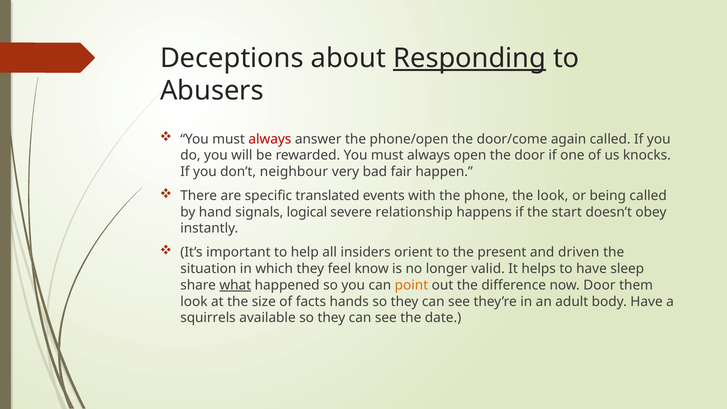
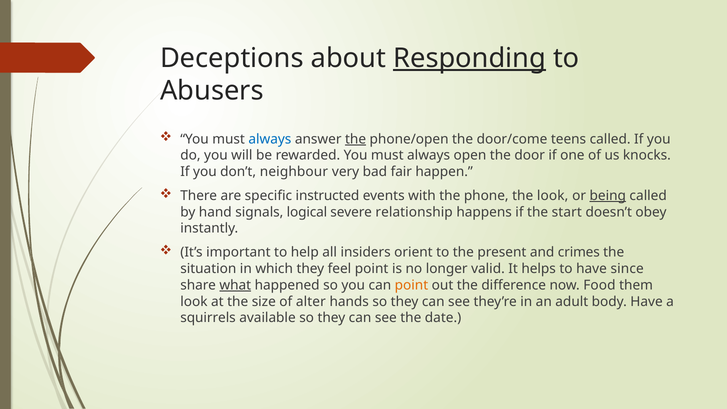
always colour: red -> blue (270, 139)
the underline: none -> present (356, 139)
again: again -> teens (569, 139)
translated: translated -> instructed (327, 196)
being underline: none -> present (608, 196)
driven: driven -> crimes (579, 252)
feel know: know -> point (372, 269)
sleep: sleep -> since (627, 269)
now Door: Door -> Food (599, 285)
facts: facts -> alter (311, 301)
